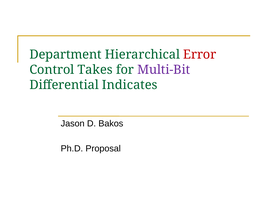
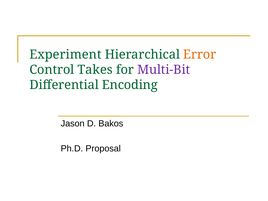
Department: Department -> Experiment (65, 54)
Error colour: red -> orange (200, 54)
Indicates: Indicates -> Encoding (130, 85)
